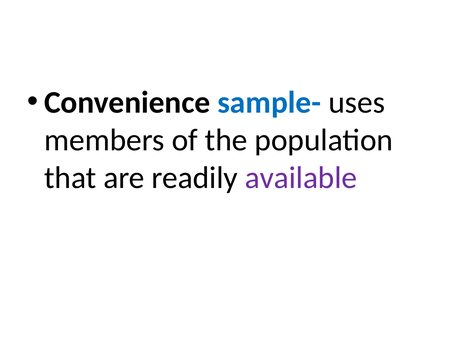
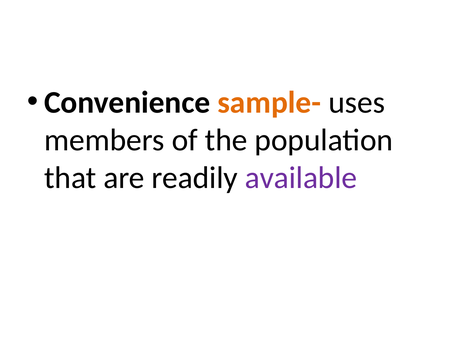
sample- colour: blue -> orange (269, 102)
